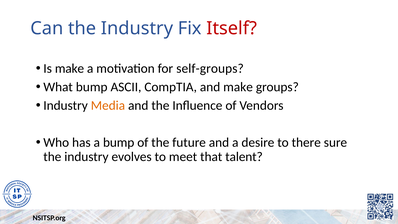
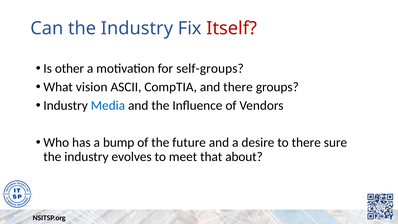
Is make: make -> other (69, 68)
What bump: bump -> vision (92, 87)
and make: make -> there (238, 87)
Media colour: orange -> blue (108, 105)
talent: talent -> about (244, 157)
